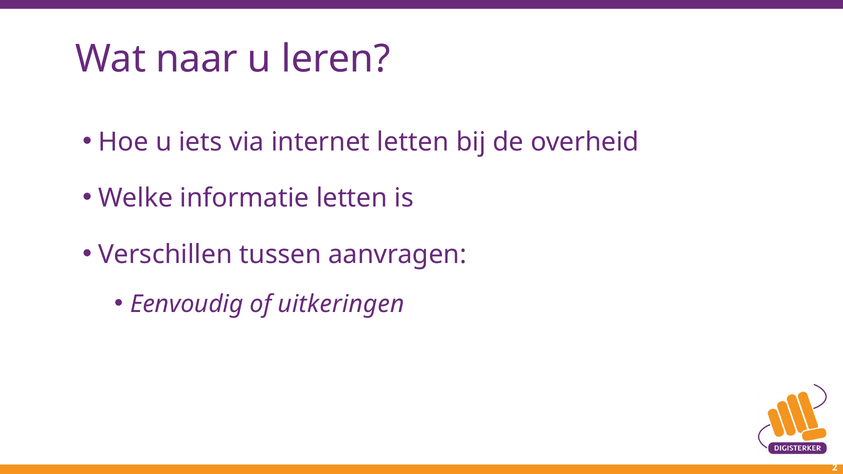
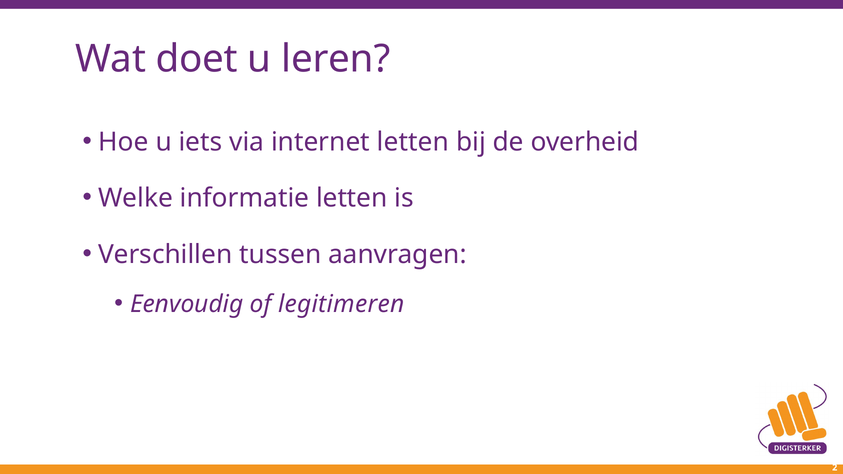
naar: naar -> doet (197, 59)
uitkeringen: uitkeringen -> legitimeren (341, 304)
